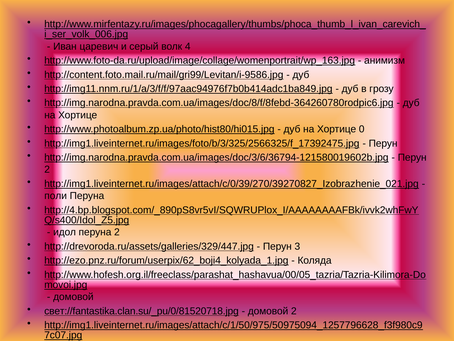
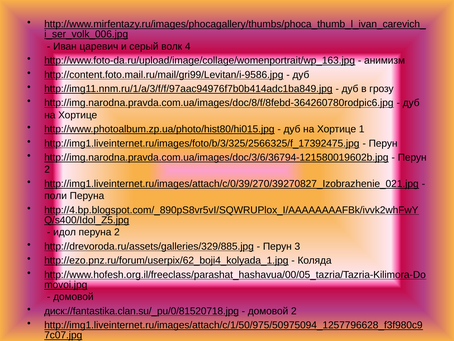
0: 0 -> 1 (362, 129)
http://drevoroda.ru/assets/galleries/329/447.jpg: http://drevoroda.ru/assets/galleries/329/447.jpg -> http://drevoroda.ru/assets/galleries/329/885.jpg (149, 246)
свет://fantastika.clan.su/_pu/0/81520718.jpg: свет://fantastika.clan.su/_pu/0/81520718.jpg -> диск://fantastika.clan.su/_pu/0/81520718.jpg (142, 311)
